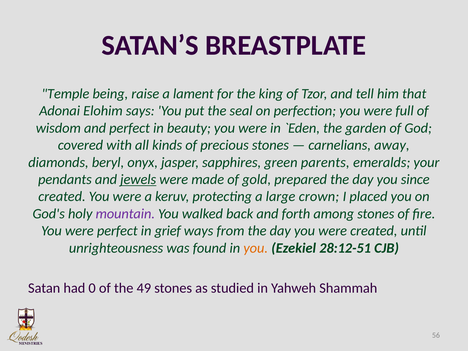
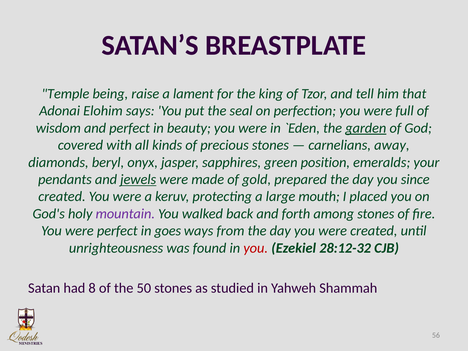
garden underline: none -> present (366, 128)
parents: parents -> position (325, 162)
crown: crown -> mouth (319, 197)
grief: grief -> goes (168, 231)
you colour: orange -> red (256, 248)
28:12-51: 28:12-51 -> 28:12-32 (345, 248)
0: 0 -> 8 (92, 288)
49: 49 -> 50 (144, 288)
